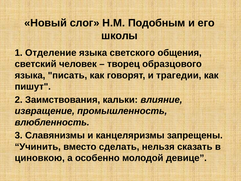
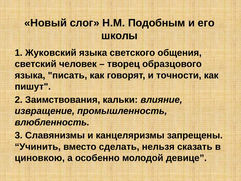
Отделение: Отделение -> Жуковский (51, 53)
трагедии: трагедии -> точности (179, 75)
